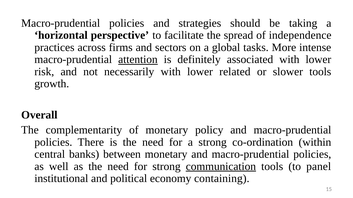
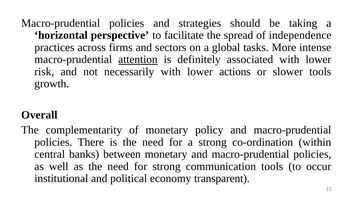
related: related -> actions (235, 72)
communication underline: present -> none (221, 167)
panel: panel -> occur (319, 167)
containing: containing -> transparent (222, 179)
